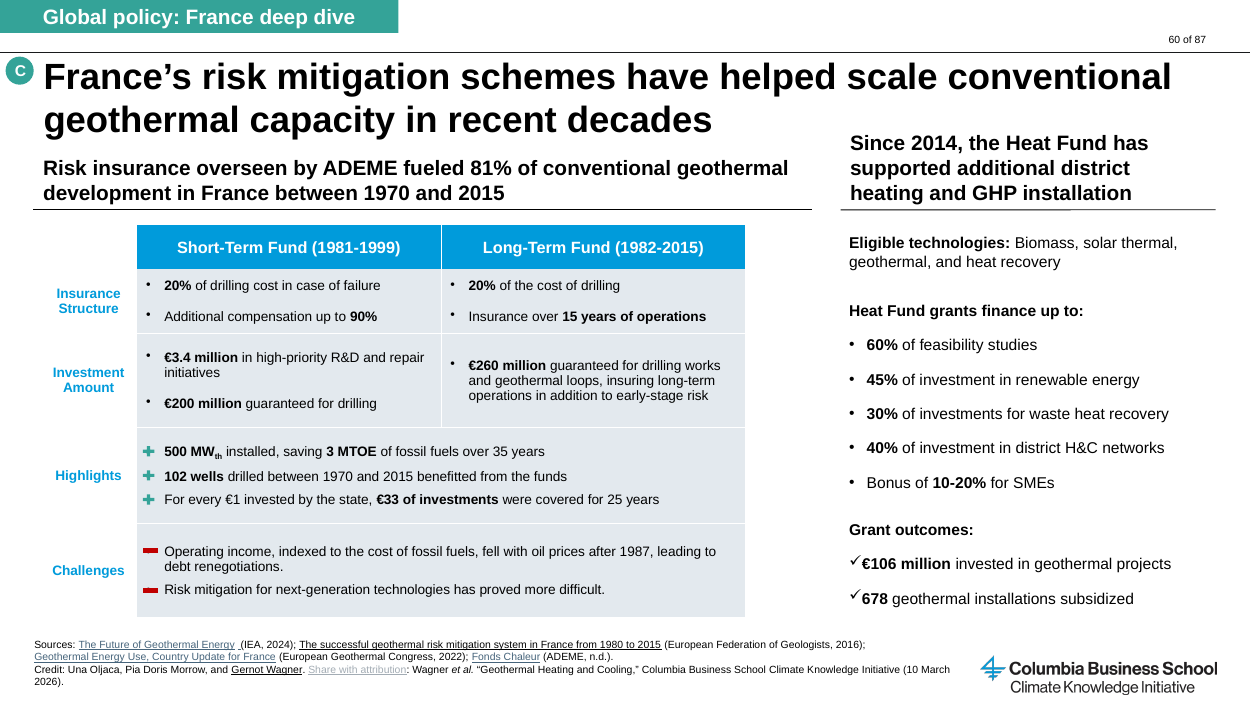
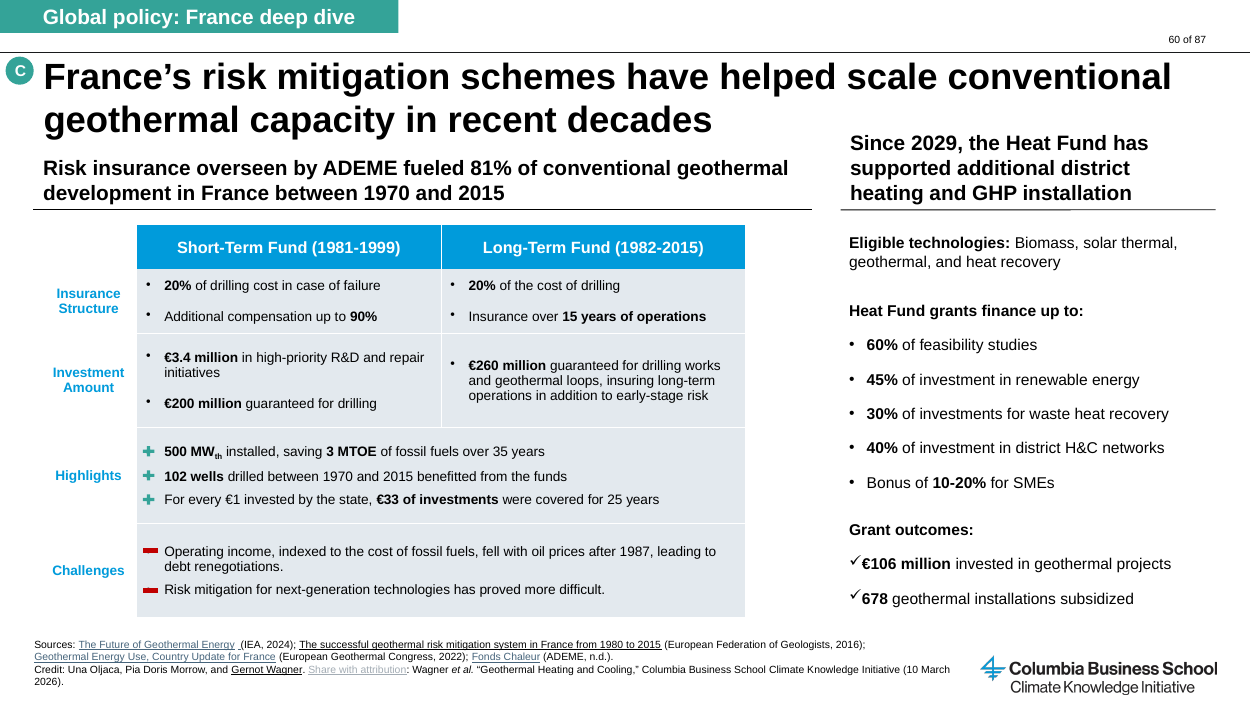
2014: 2014 -> 2029 (937, 144)
